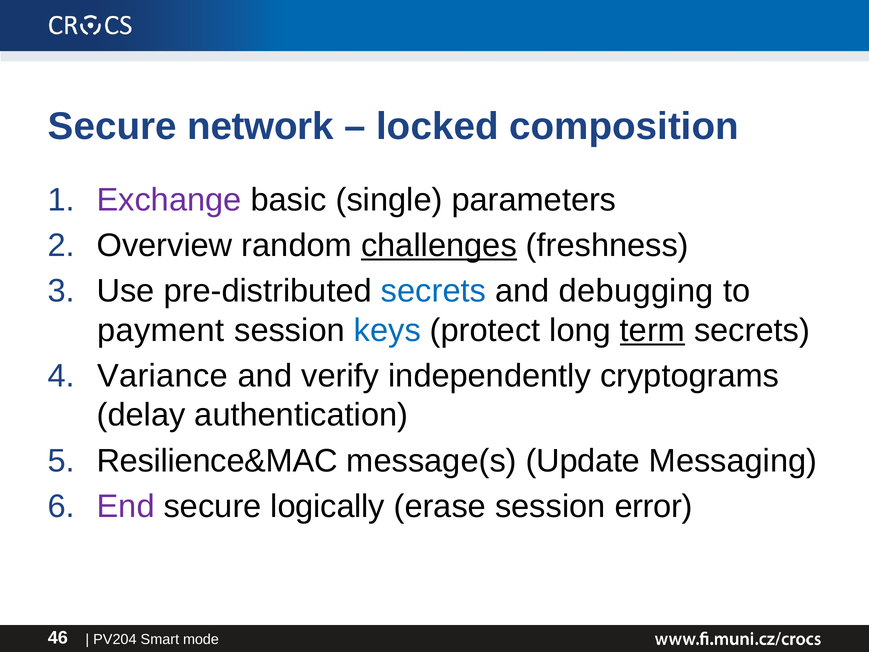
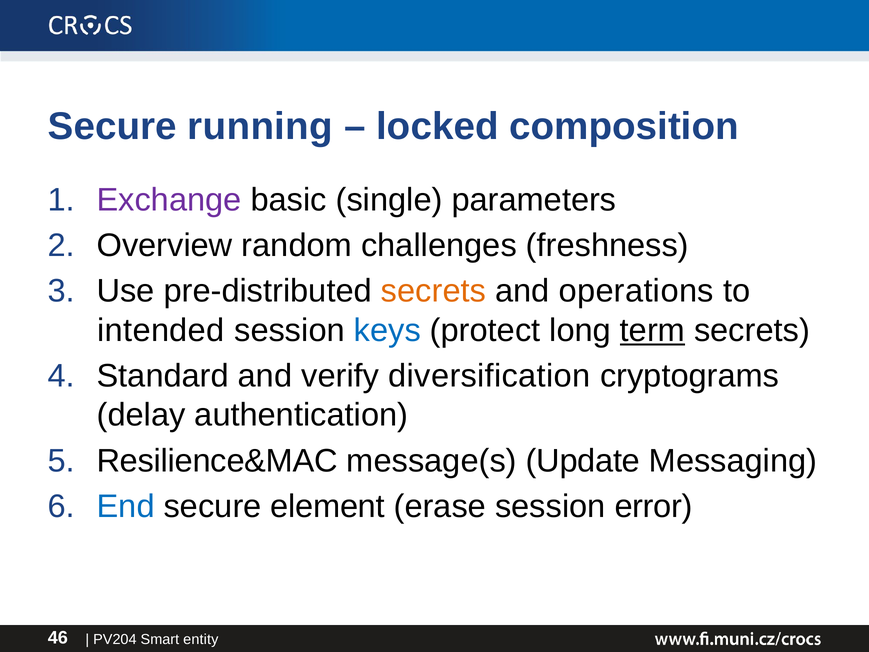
network: network -> running (260, 127)
challenges underline: present -> none (439, 245)
secrets colour: blue -> orange (434, 291)
debugging: debugging -> operations (636, 291)
payment: payment -> intended (161, 330)
Variance: Variance -> Standard (163, 376)
independently: independently -> diversification (489, 376)
End colour: purple -> blue (126, 506)
logically: logically -> element (328, 506)
mode: mode -> entity (201, 639)
